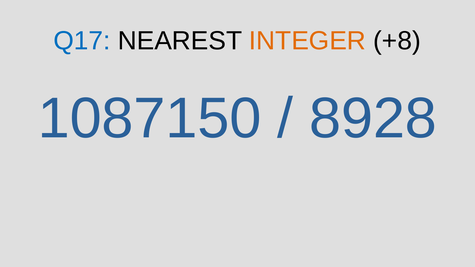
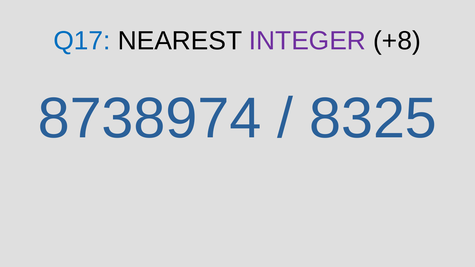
INTEGER colour: orange -> purple (307, 41)
1087150: 1087150 -> 8738974 (150, 119)
8928: 8928 -> 8325 (373, 119)
